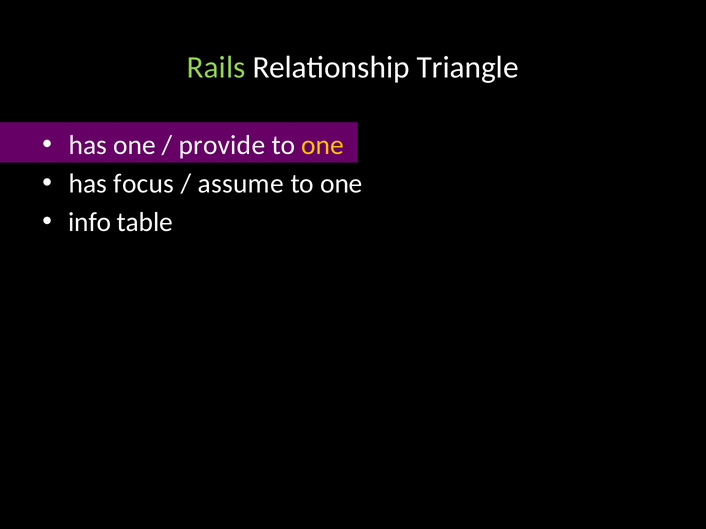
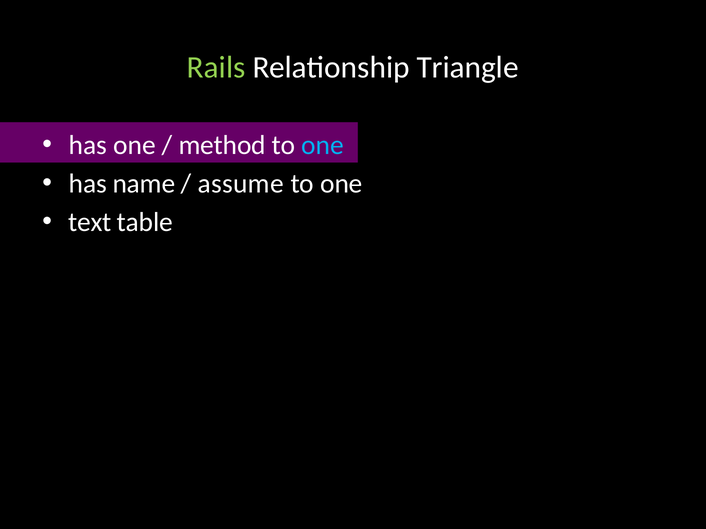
provide: provide -> method (222, 145)
one colour: yellow -> light blue (322, 145)
focus: focus -> name (144, 184)
info: info -> text (90, 222)
